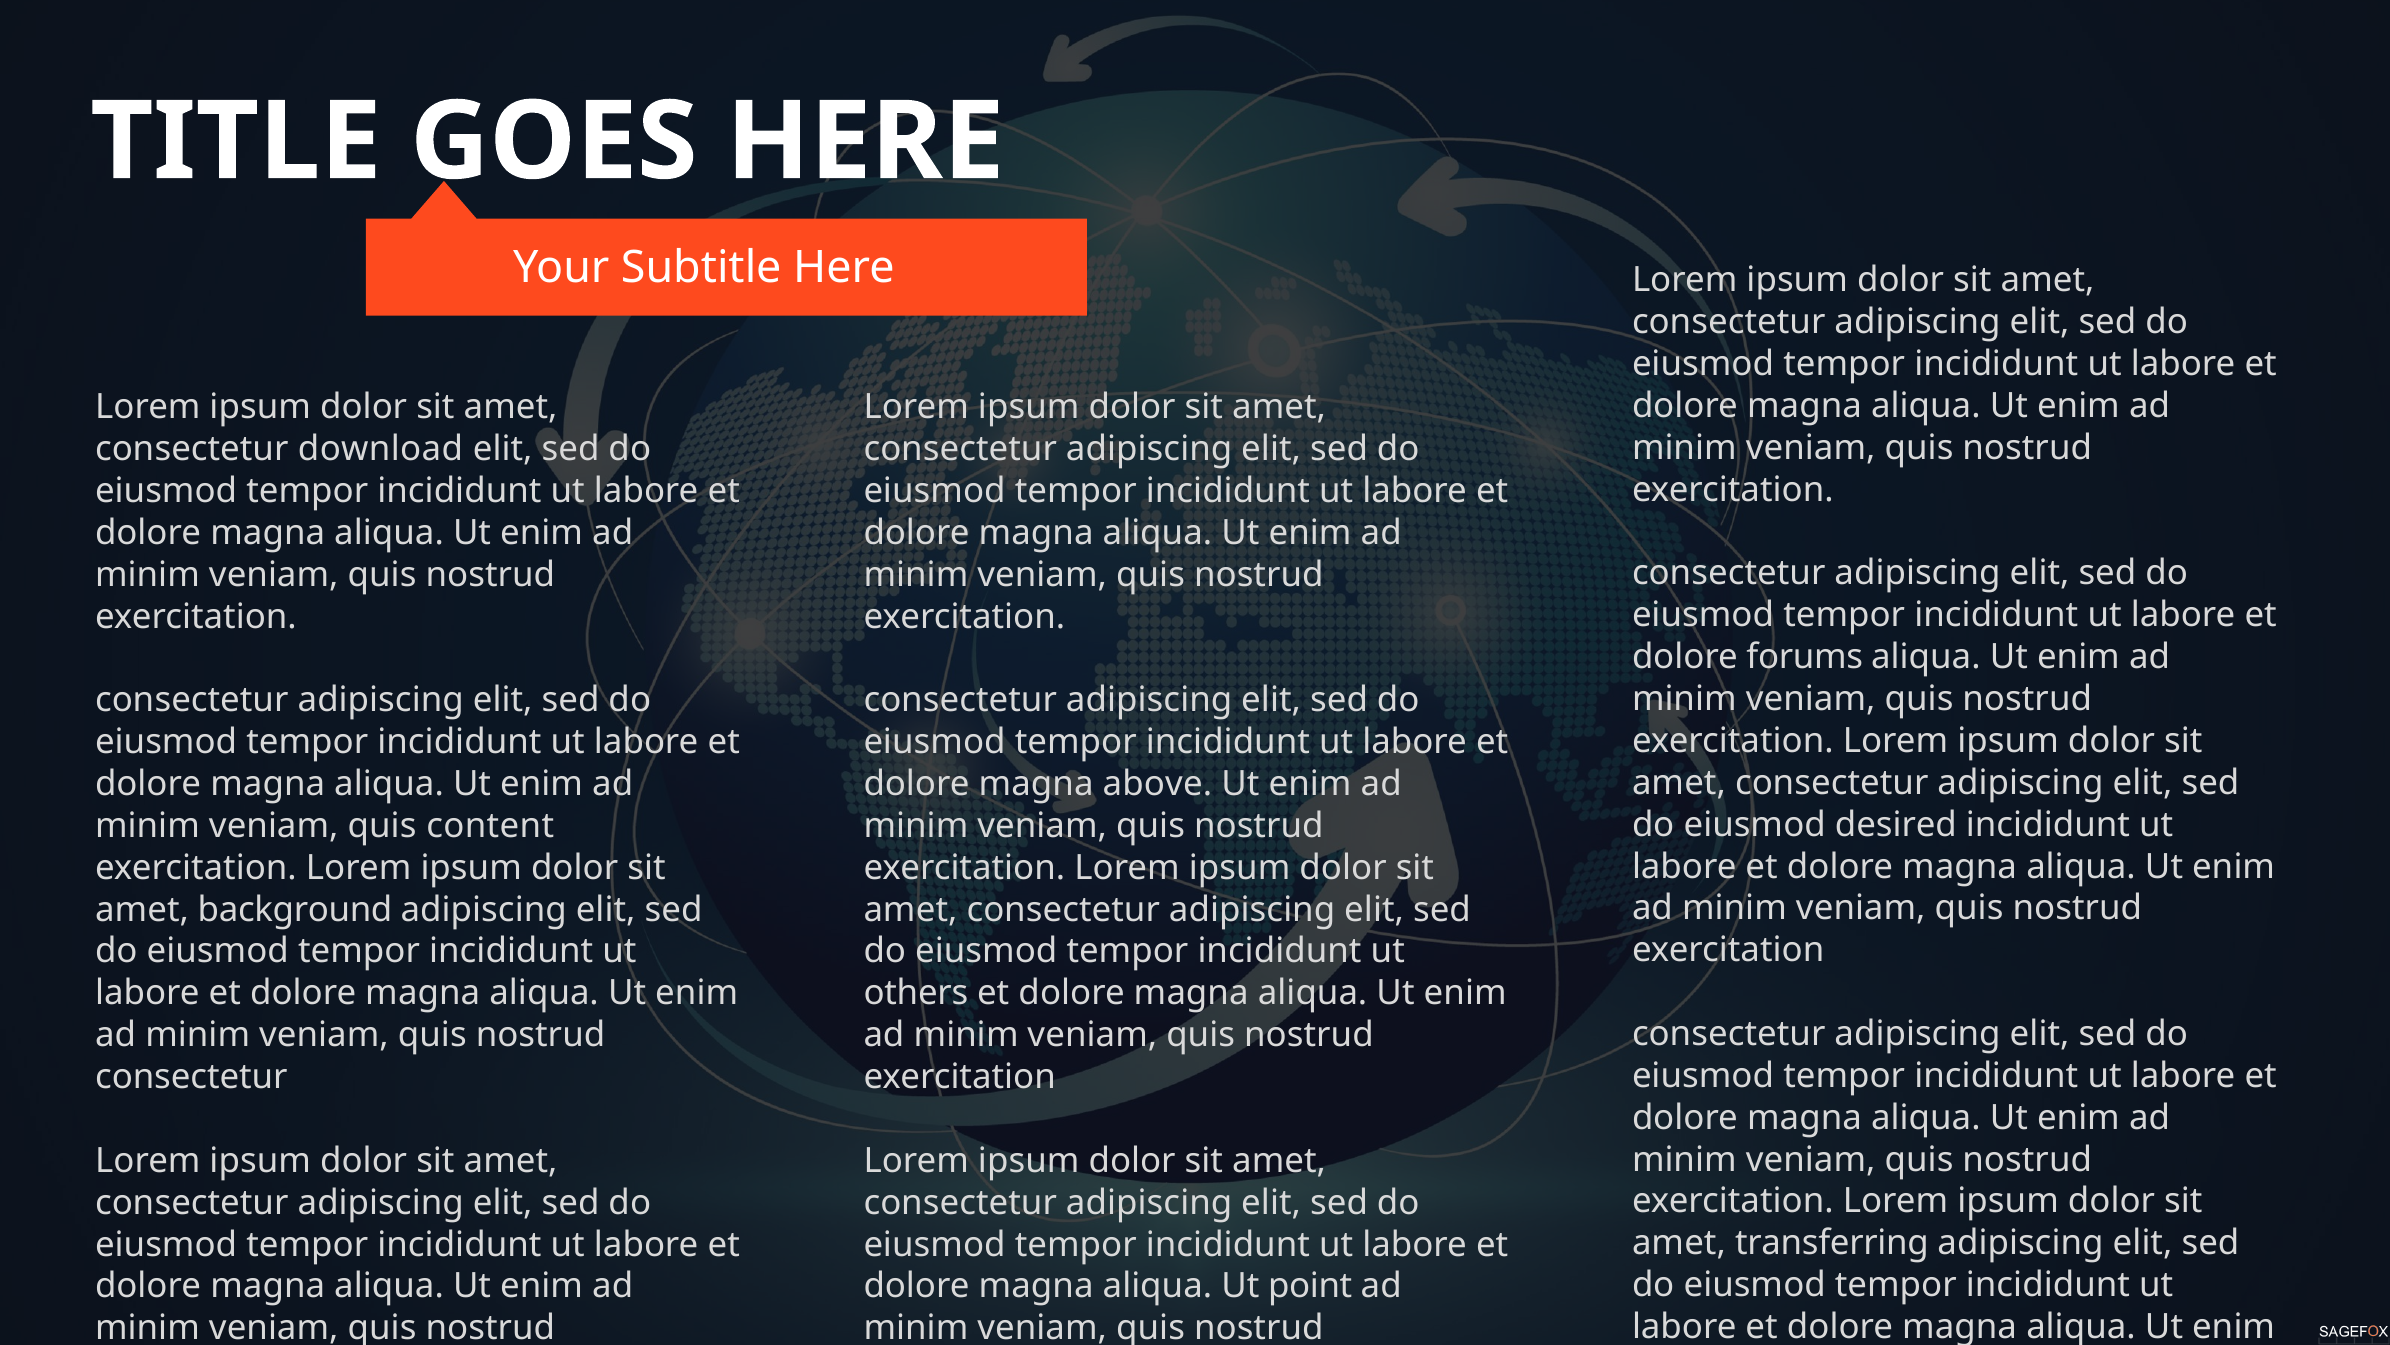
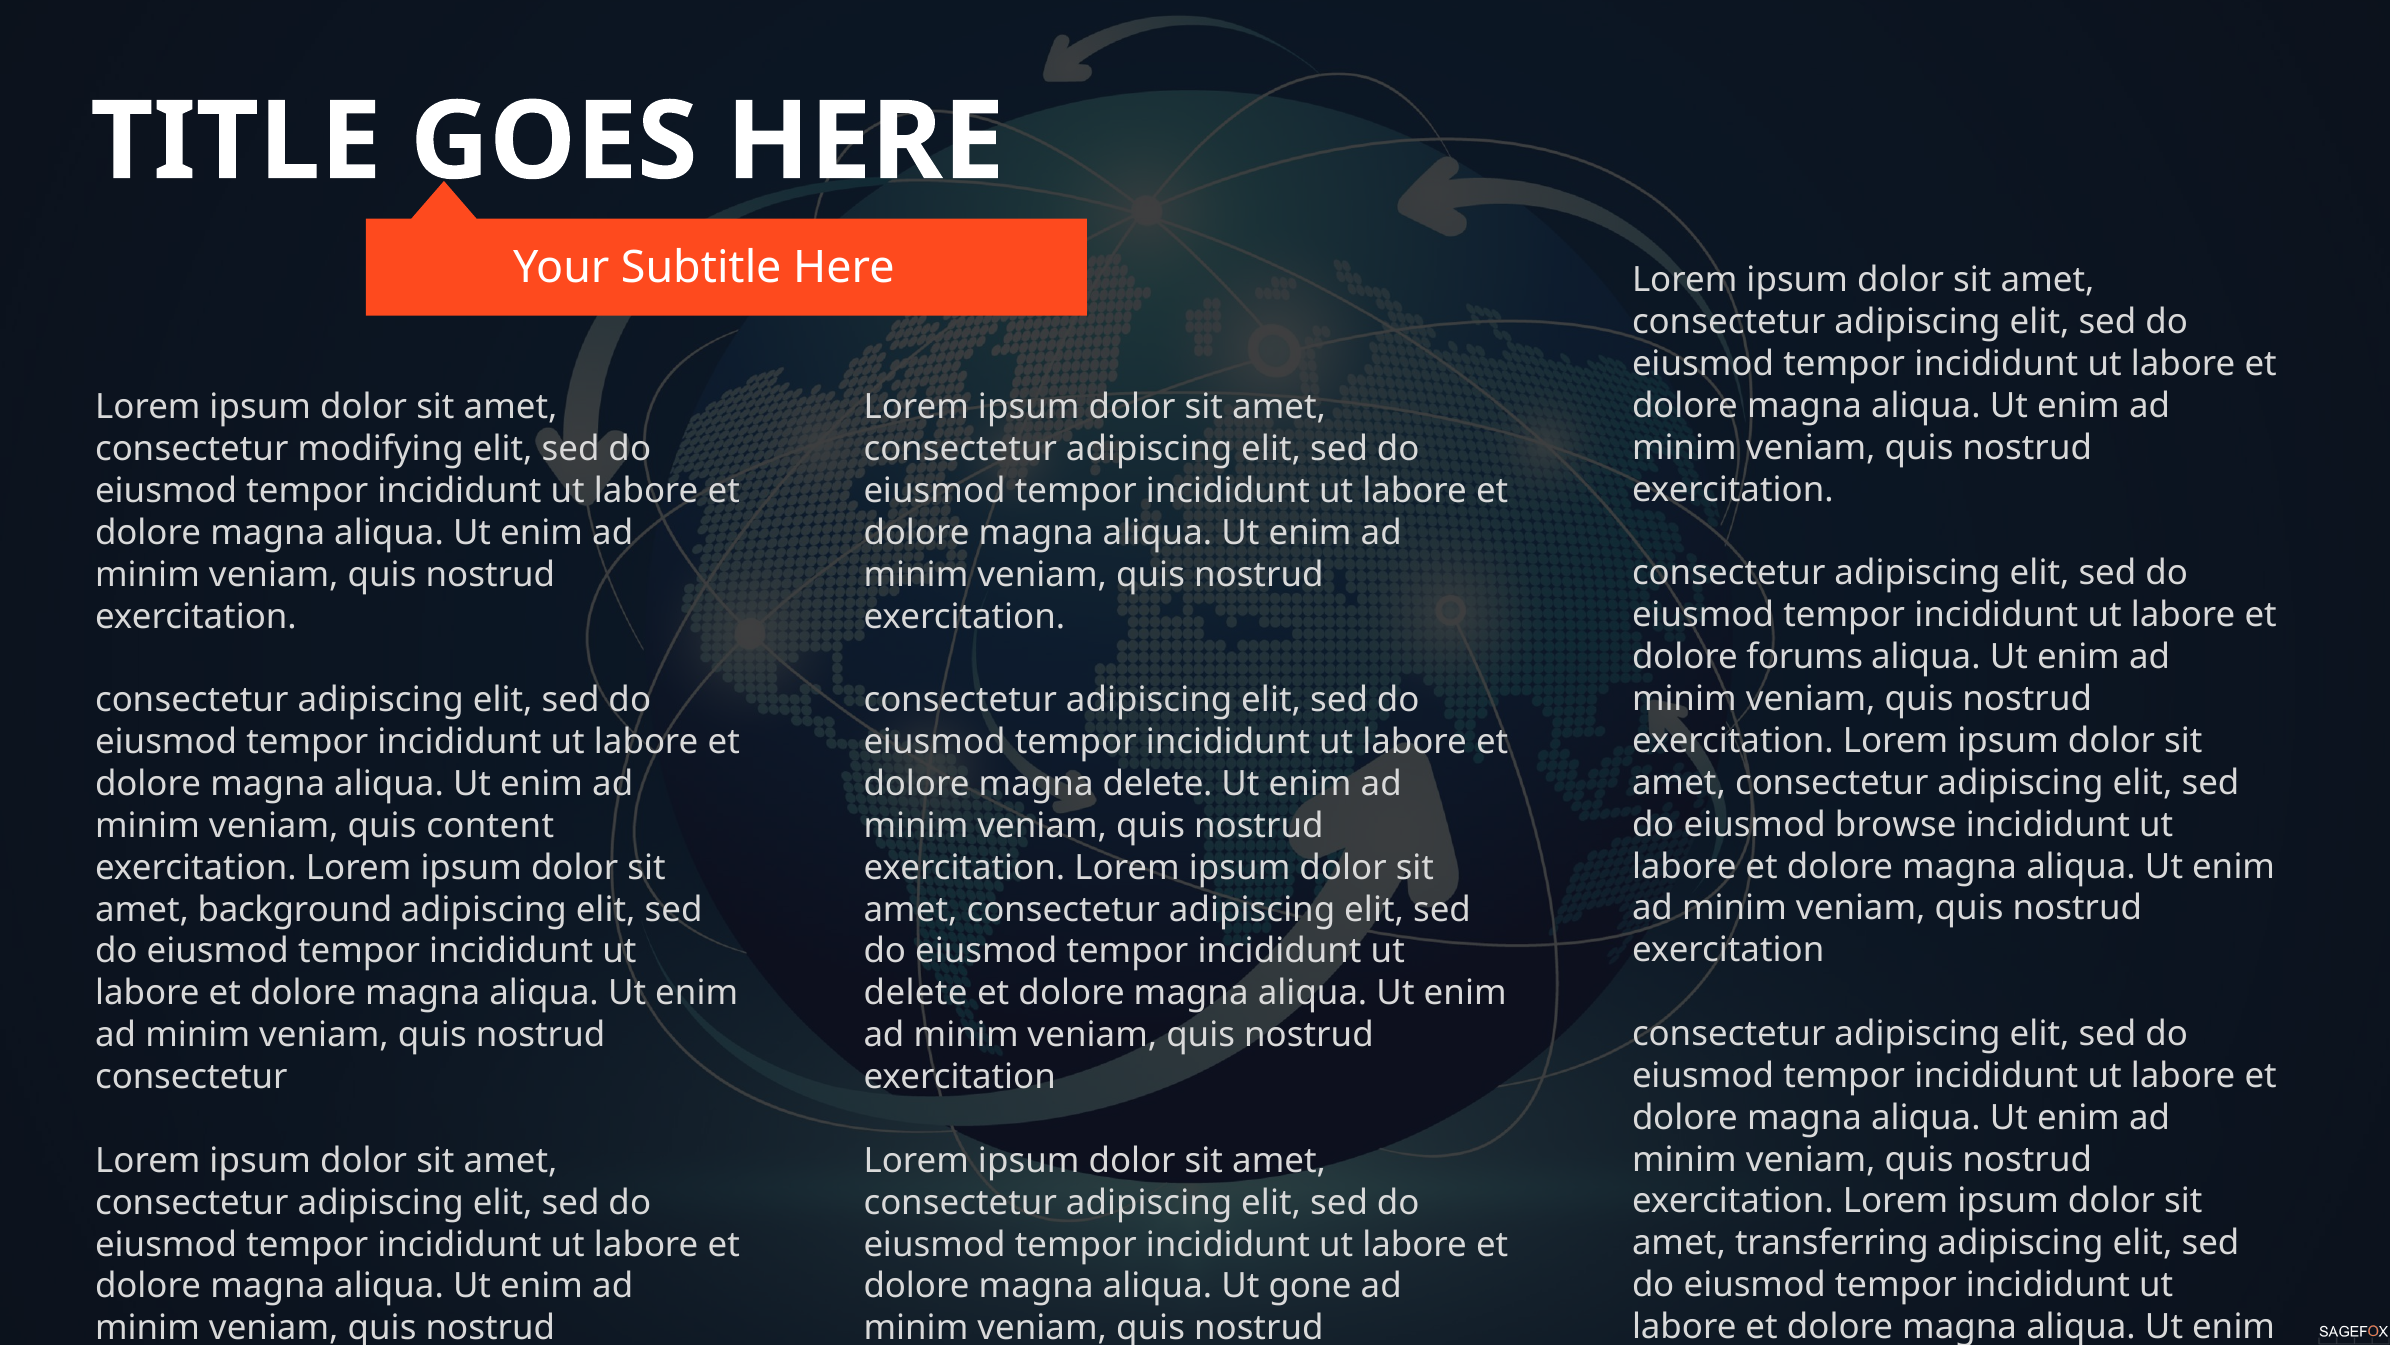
download: download -> modifying (381, 449)
magna above: above -> delete (1158, 784)
desired: desired -> browse (1896, 824)
others: others -> delete (916, 993)
point: point -> gone (1310, 1286)
